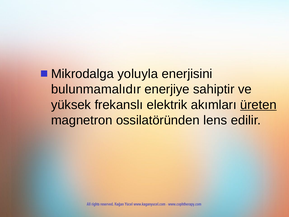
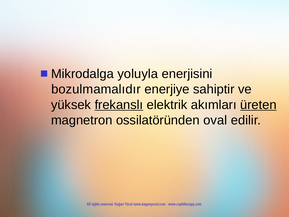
bulunmamalıdır: bulunmamalıdır -> bozulmamalıdır (96, 89)
frekanslı underline: none -> present (119, 105)
lens: lens -> oval (215, 120)
